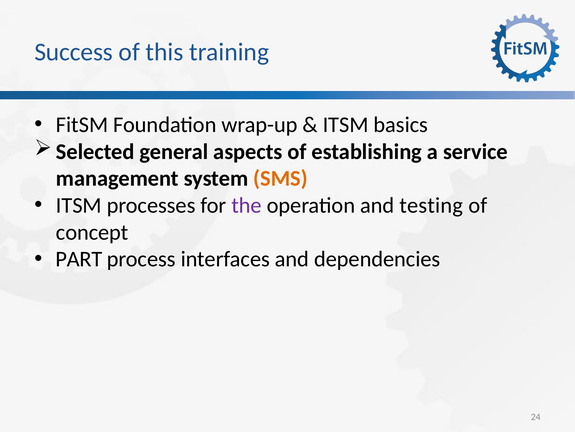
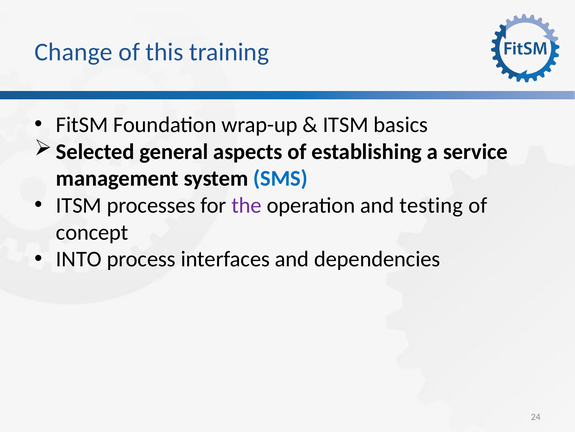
Success: Success -> Change (74, 52)
SMS colour: orange -> blue (281, 178)
PART: PART -> INTO (79, 259)
